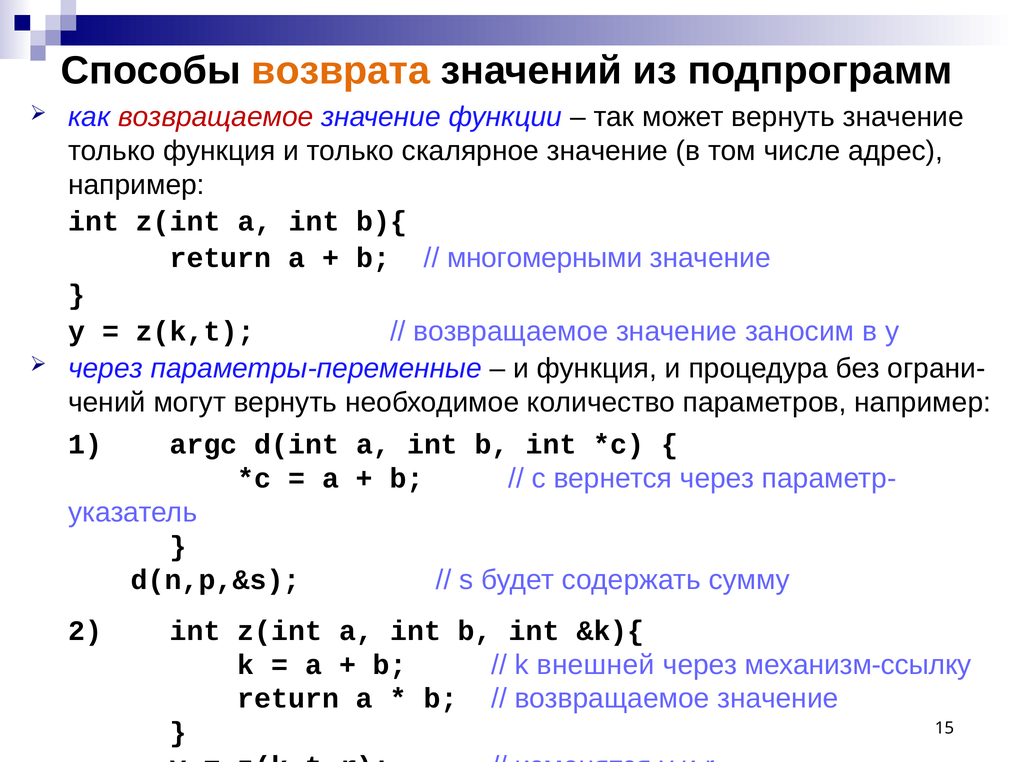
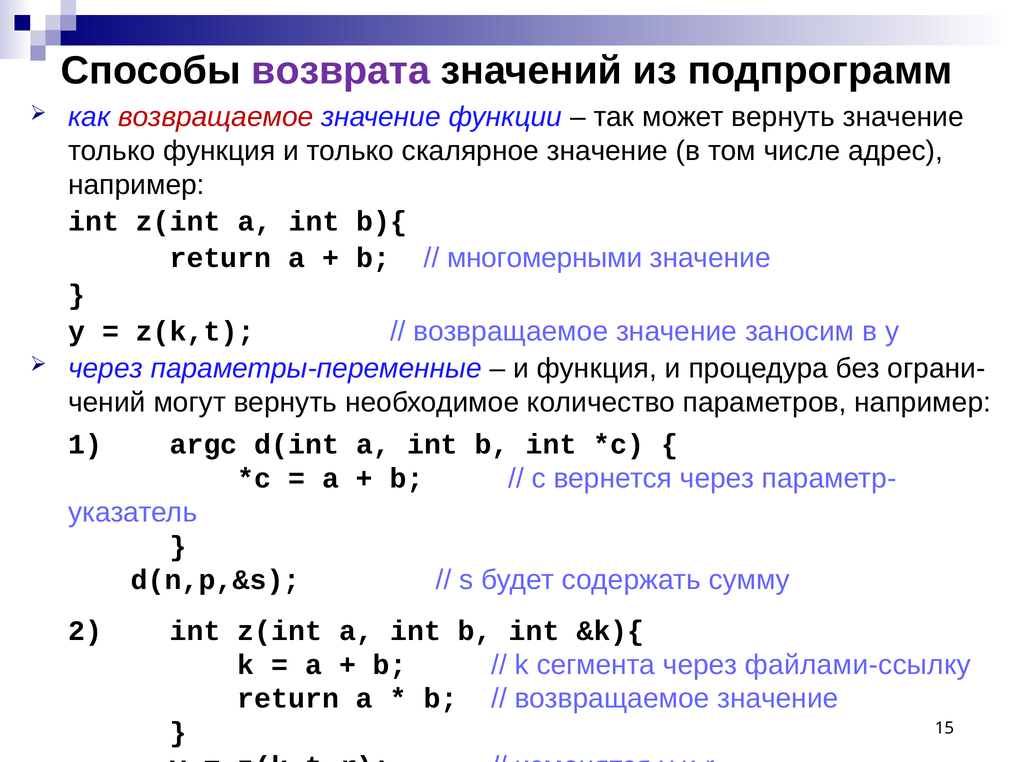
возврата colour: orange -> purple (341, 71)
внешней: внешней -> сегмента (596, 664)
механизм-ссылку: механизм-ссылку -> файлами-ссылку (858, 664)
